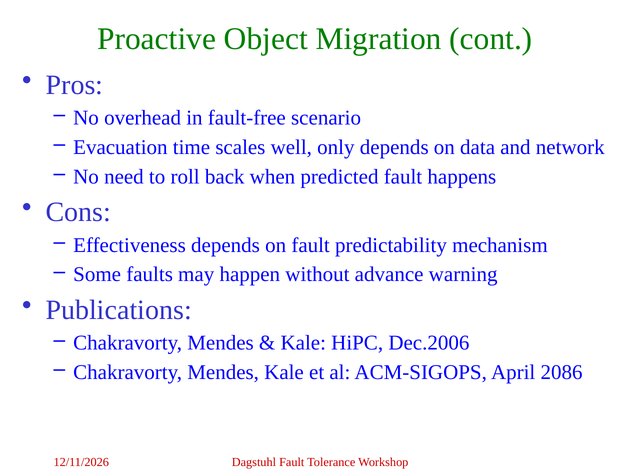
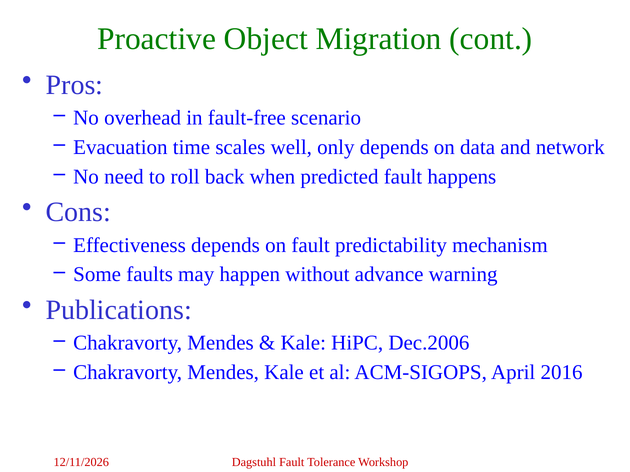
2086: 2086 -> 2016 (562, 373)
